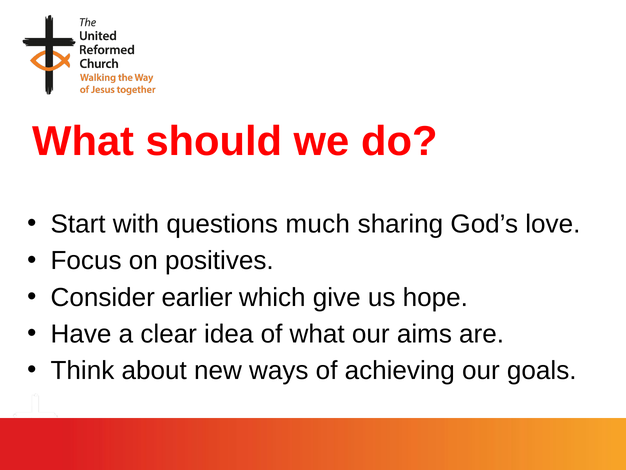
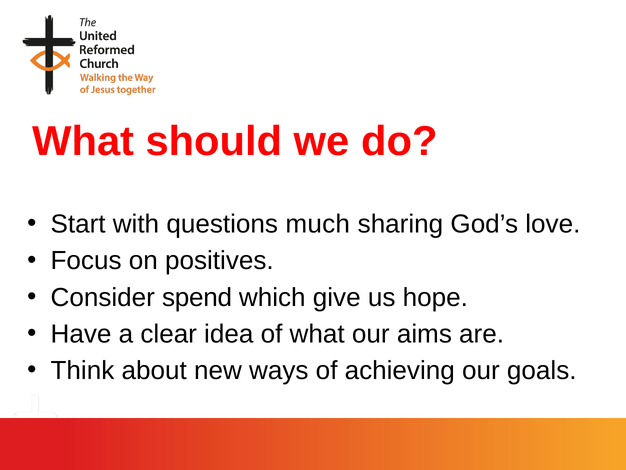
earlier: earlier -> spend (197, 297)
